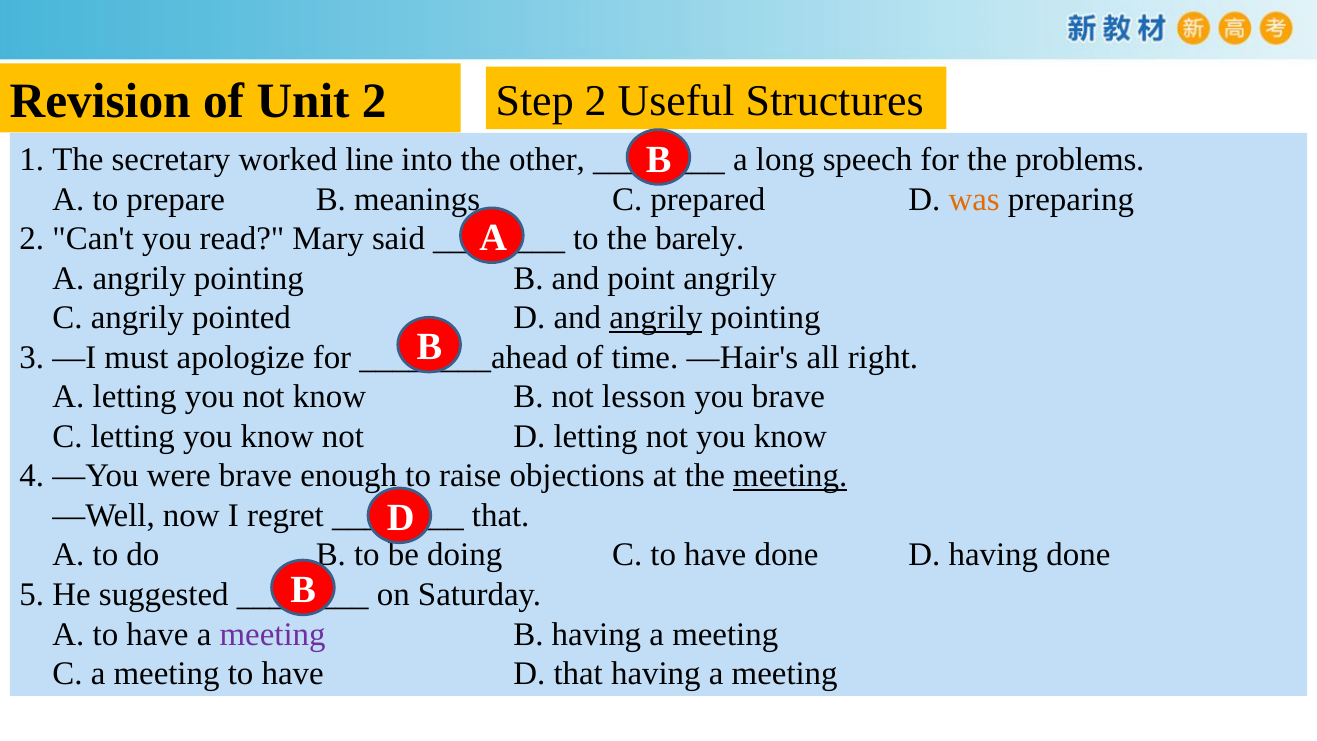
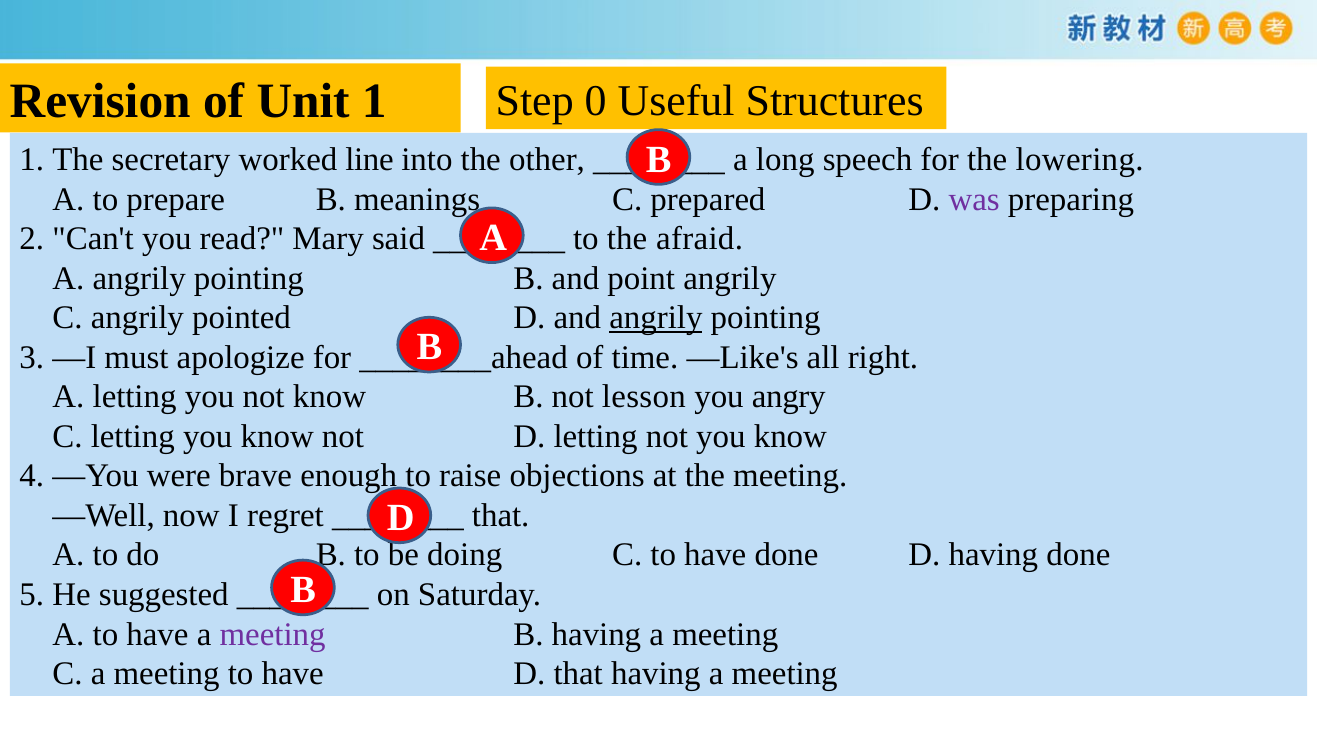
Unit 2: 2 -> 1 (374, 101)
Step 2: 2 -> 0 (596, 101)
problems: problems -> lowering (1080, 160)
was colour: orange -> purple (974, 199)
barely: barely -> afraid (700, 239)
—Hair's: —Hair's -> —Like's (743, 357)
you brave: brave -> angry (789, 397)
meeting underline: present -> none (790, 476)
